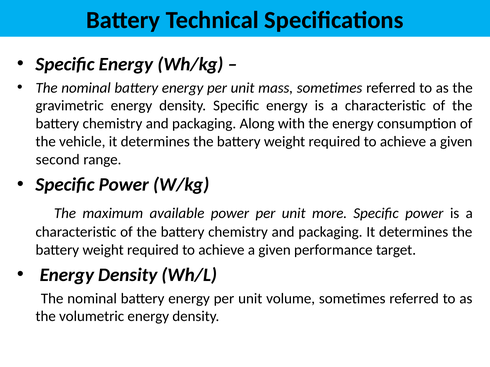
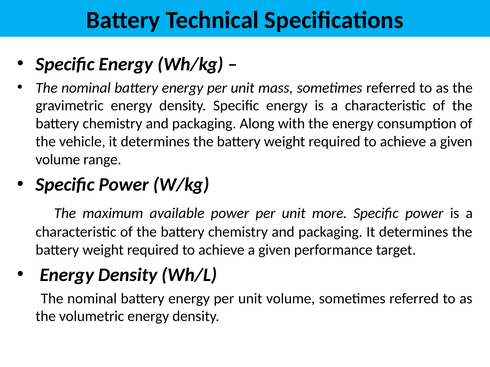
second: second -> volume (58, 160)
